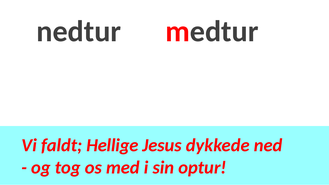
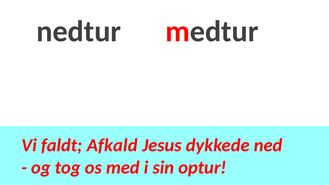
Hellige: Hellige -> Afkald (112, 145)
